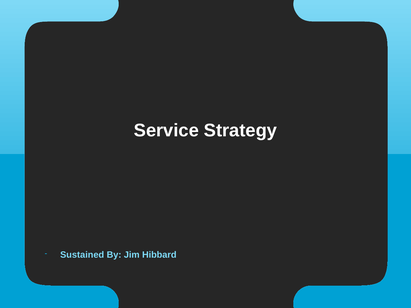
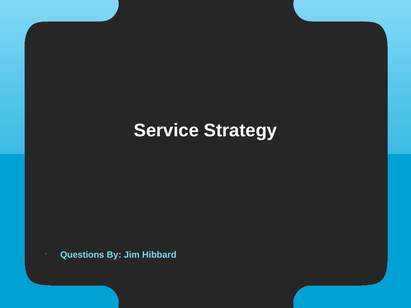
Sustained: Sustained -> Questions (82, 255)
